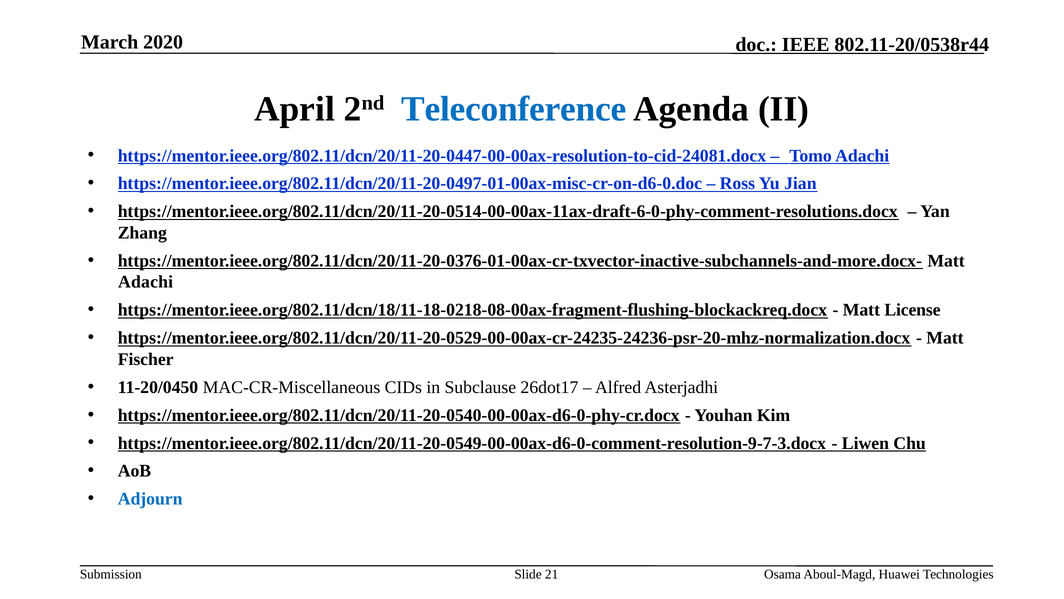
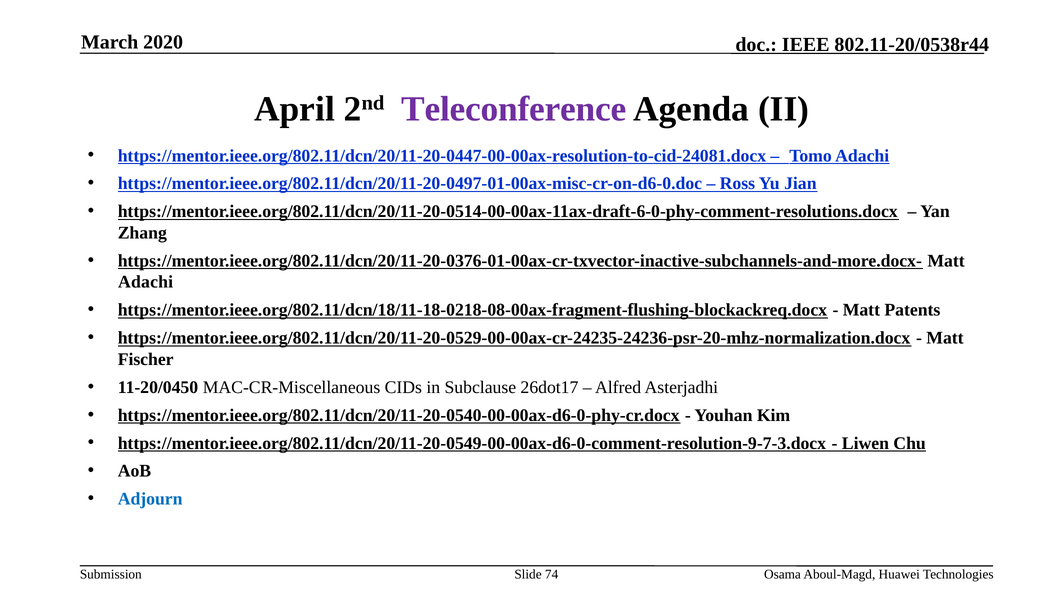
Teleconference colour: blue -> purple (514, 109)
License: License -> Patents (912, 310)
21: 21 -> 74 (552, 574)
